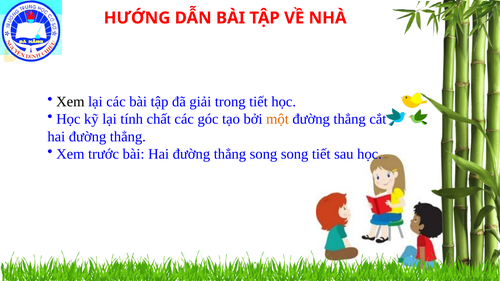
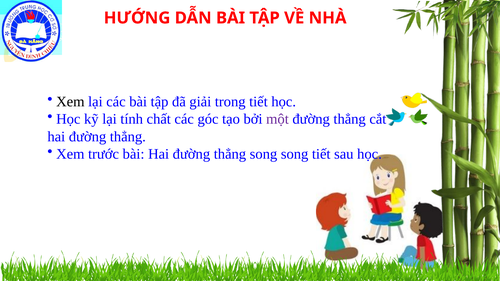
một colour: orange -> purple (277, 119)
